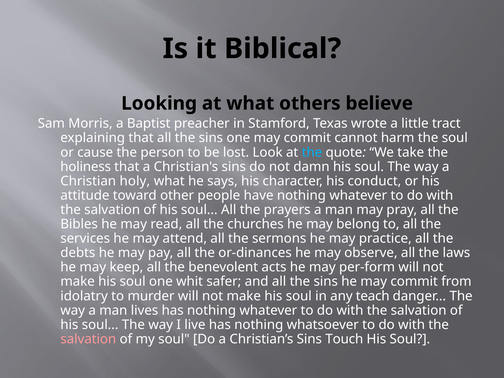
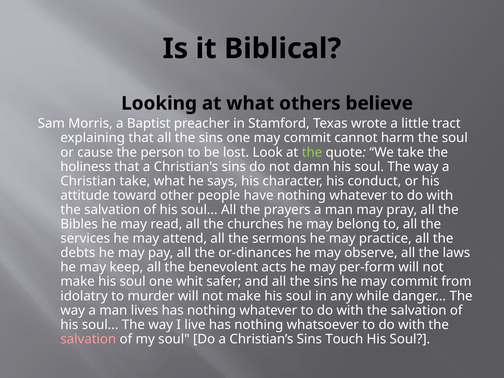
the colour: light blue -> light green (312, 152)
Christian holy: holy -> take (135, 181)
teach: teach -> while (373, 296)
